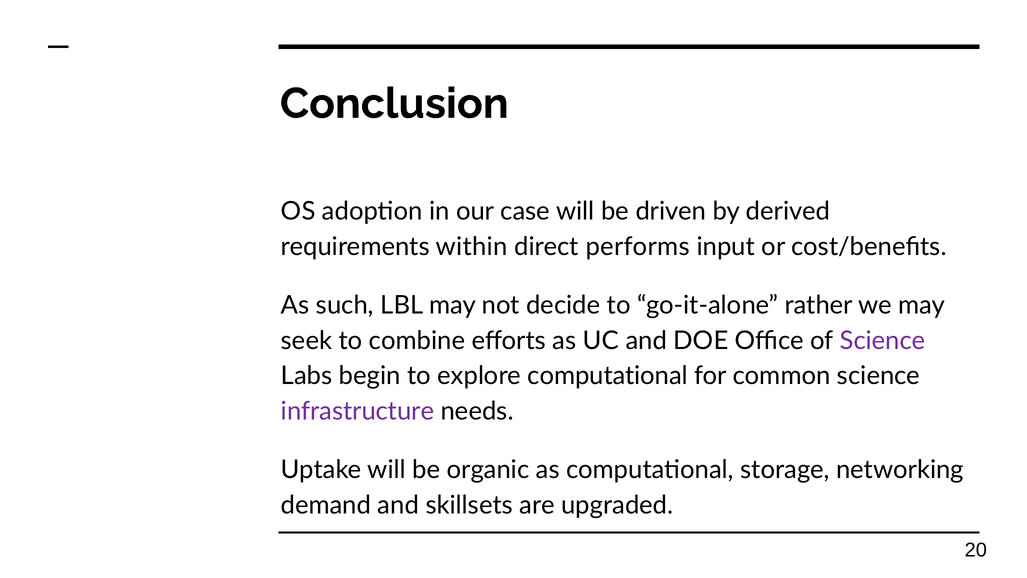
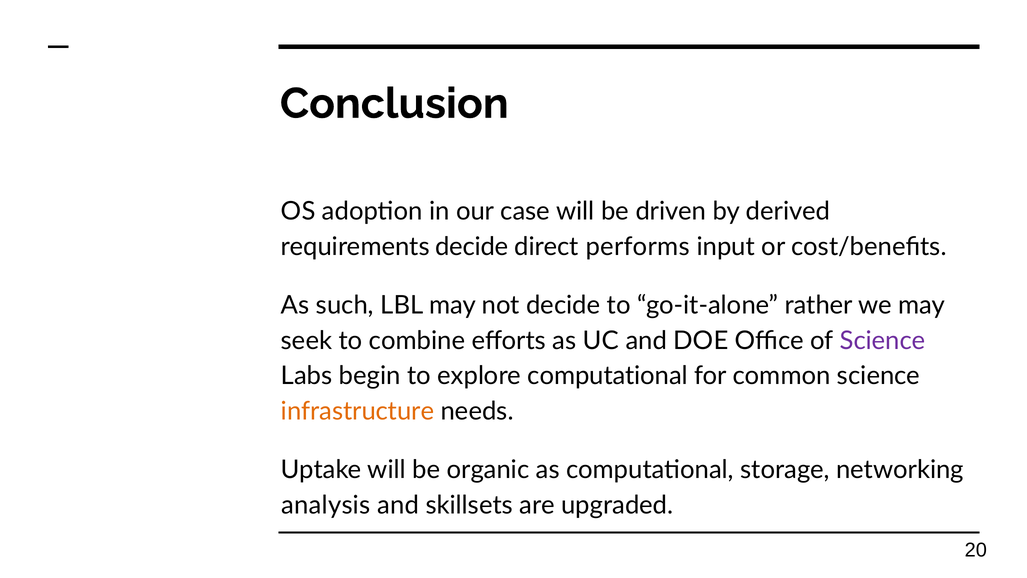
requirements within: within -> decide (472, 247)
infrastructure colour: purple -> orange (358, 411)
demand: demand -> analysis (326, 505)
